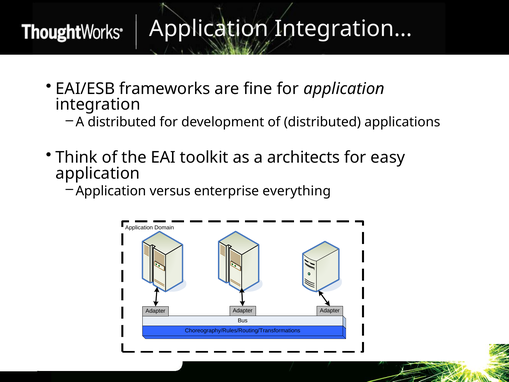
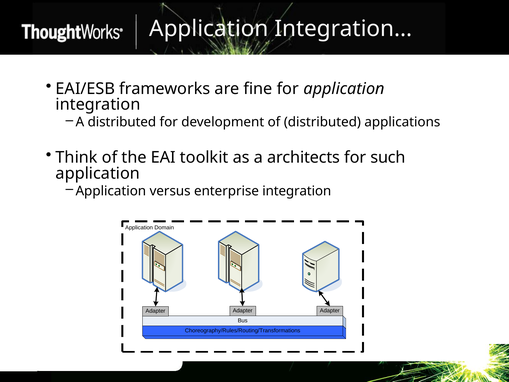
easy: easy -> such (388, 158)
enterprise everything: everything -> integration (297, 191)
